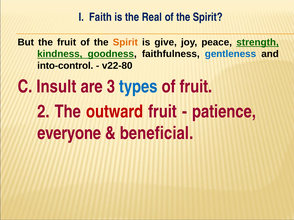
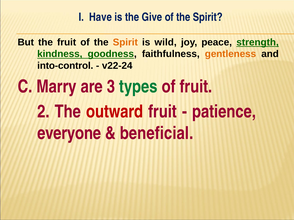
Faith: Faith -> Have (100, 17)
Real: Real -> Give (152, 17)
give: give -> wild (166, 42)
gentleness colour: blue -> orange (230, 54)
v22-80: v22-80 -> v22-24 (117, 66)
Insult: Insult -> Marry (56, 87)
types colour: blue -> green (138, 87)
